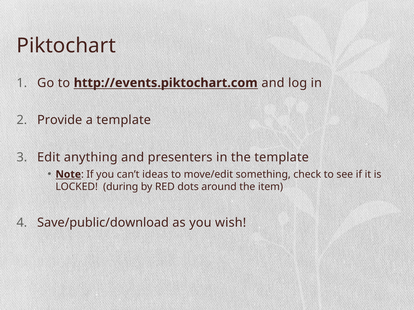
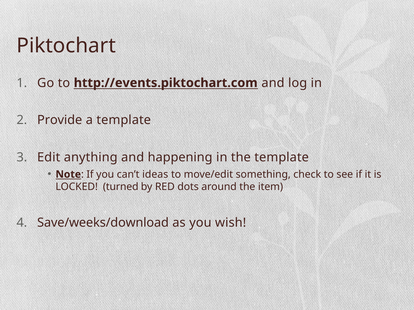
presenters: presenters -> happening (180, 158)
during: during -> turned (121, 187)
Save/public/download: Save/public/download -> Save/weeks/download (103, 223)
